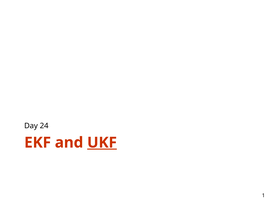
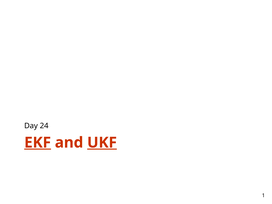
EKF underline: none -> present (38, 143)
